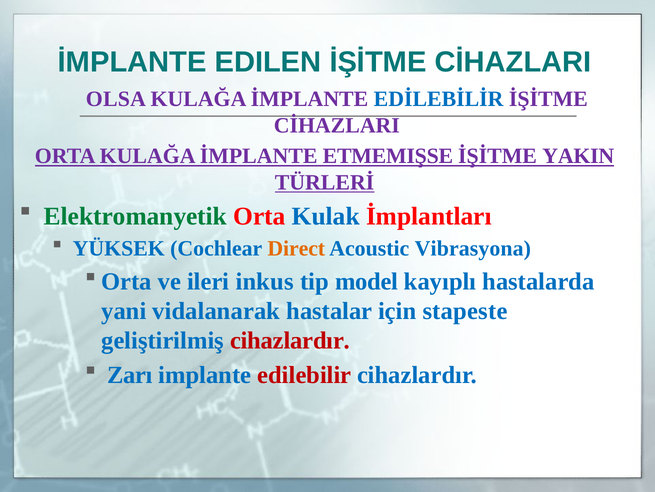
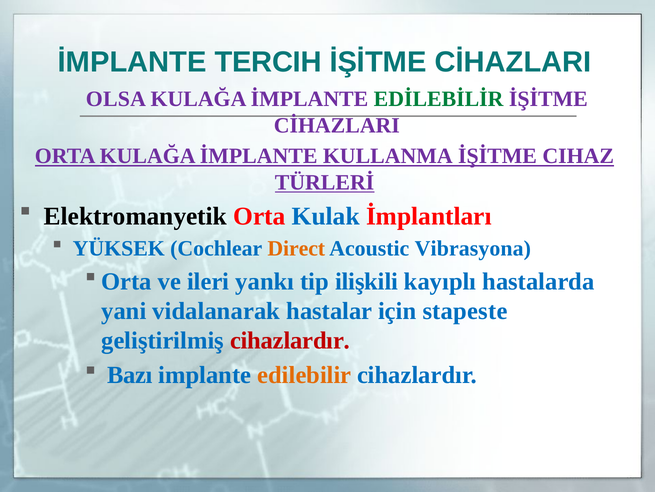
EDILEN: EDILEN -> TERCIH (268, 62)
EDİLEBİLİR colour: blue -> green (439, 99)
ETMEMIŞSE: ETMEMIŞSE -> KULLANMA (388, 156)
YAKIN: YAKIN -> CIHAZ (578, 156)
Elektromanyetik colour: green -> black (136, 216)
inkus: inkus -> yankı (265, 281)
model: model -> ilişkili (367, 281)
Zarı: Zarı -> Bazı (130, 375)
edilebilir colour: red -> orange (304, 375)
